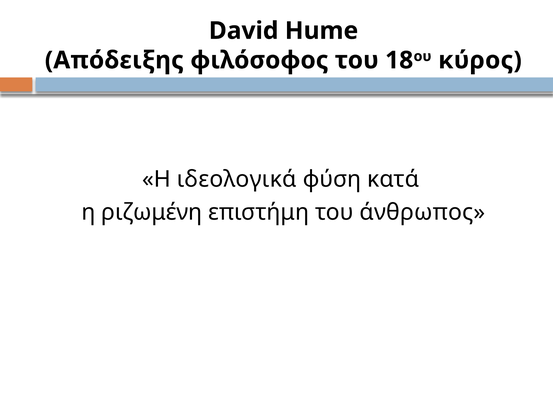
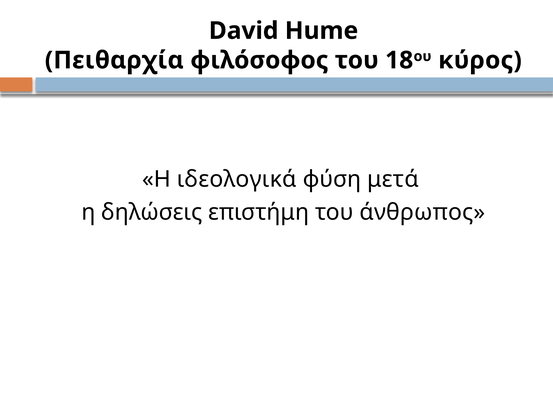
Απόδειξης: Απόδειξης -> Πειθαρχία (114, 60)
κατά: κατά -> μετά (393, 179)
ριζωμένη: ριζωμένη -> δηλώσεις (152, 212)
